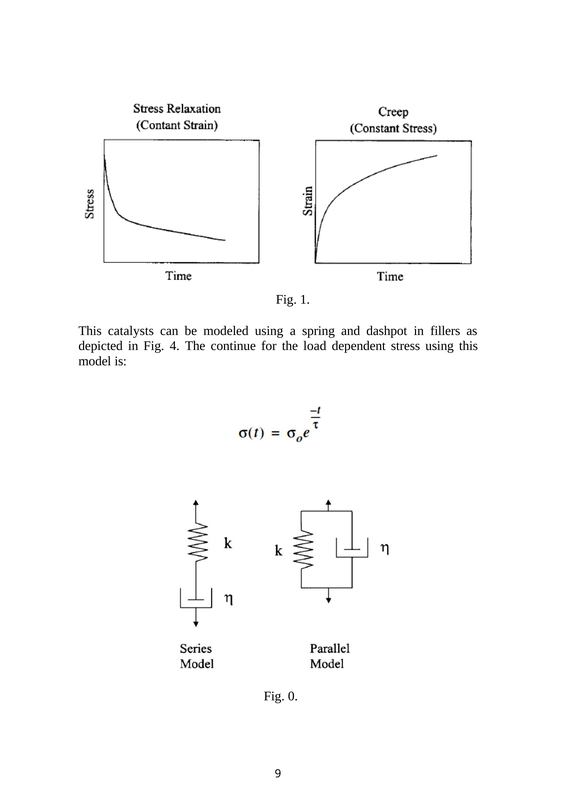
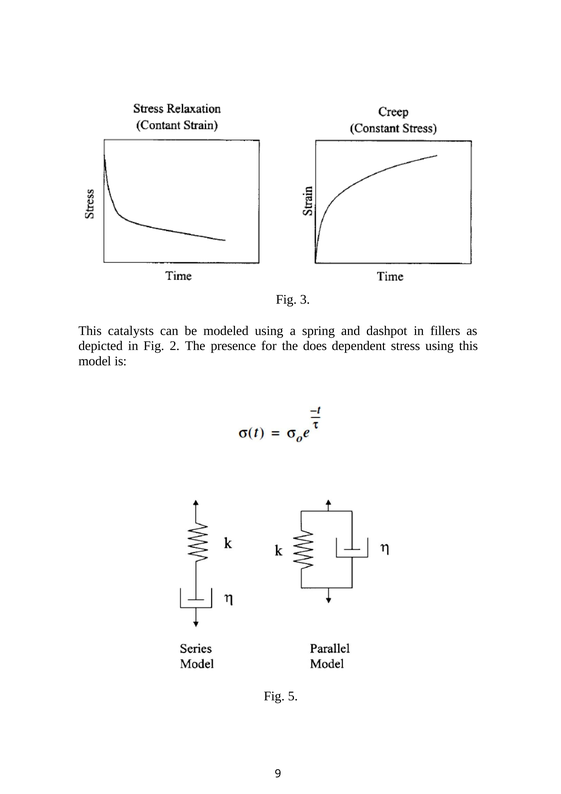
1: 1 -> 3 (305, 300)
4: 4 -> 2 (175, 346)
continue: continue -> presence (233, 346)
load: load -> does (315, 346)
0: 0 -> 5 (293, 696)
